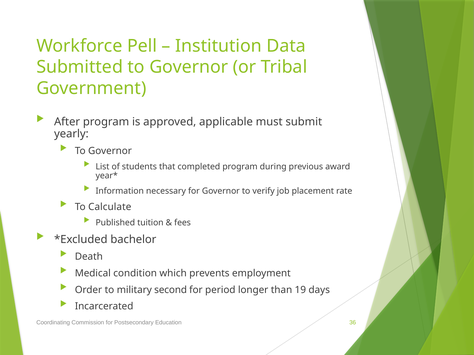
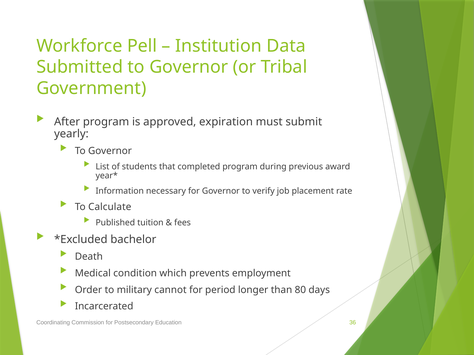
applicable: applicable -> expiration (226, 122)
second: second -> cannot (170, 290)
19: 19 -> 80 (300, 290)
